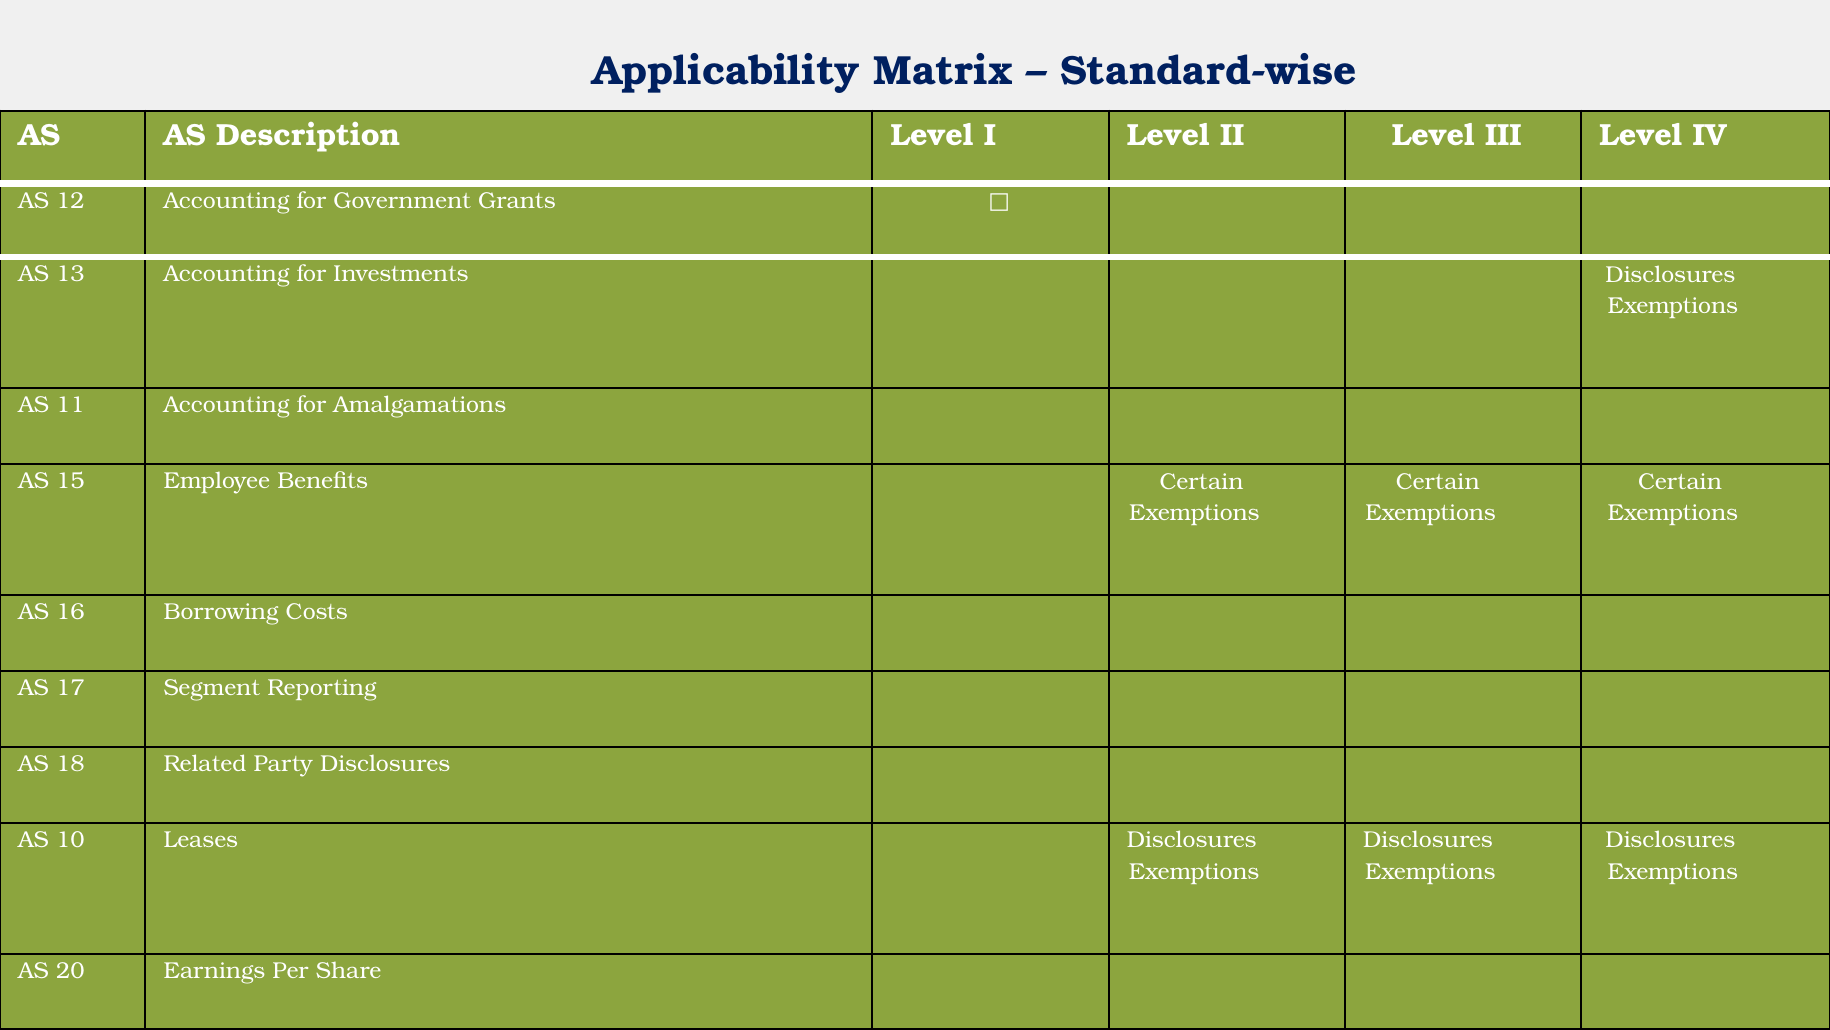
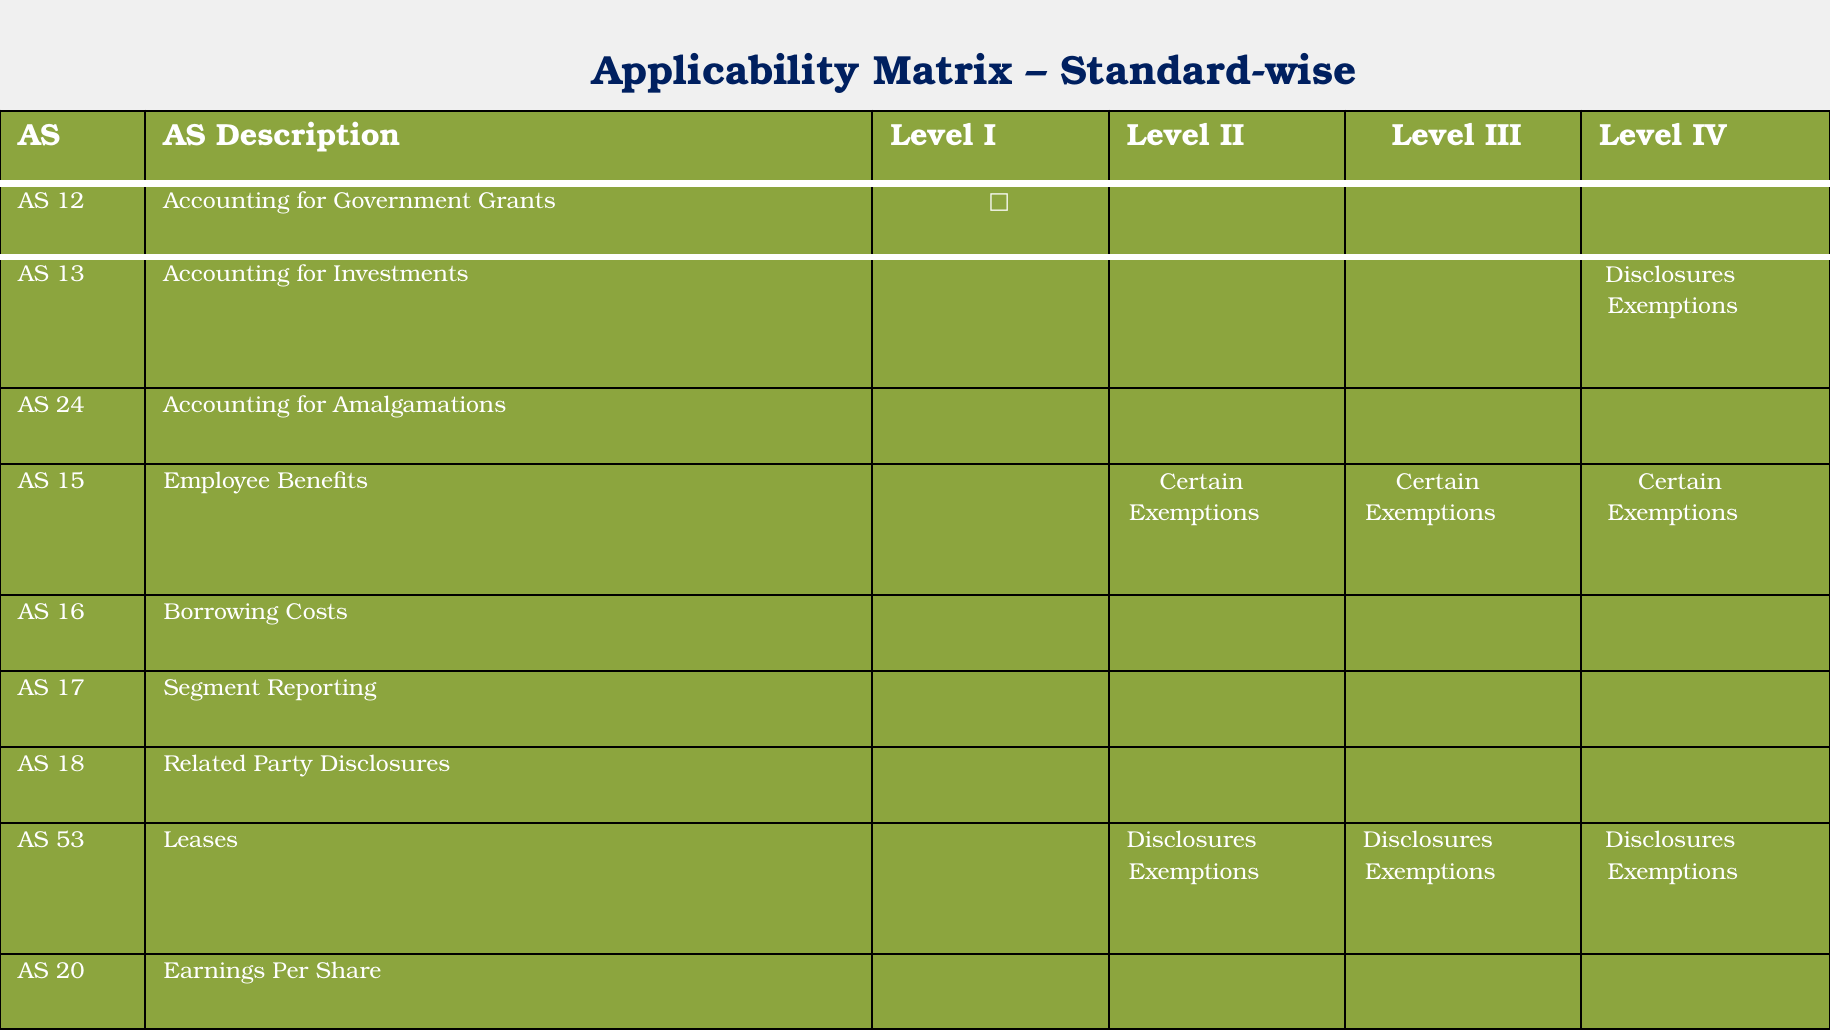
11: 11 -> 24 (70, 405)
10: 10 -> 53 (70, 839)
